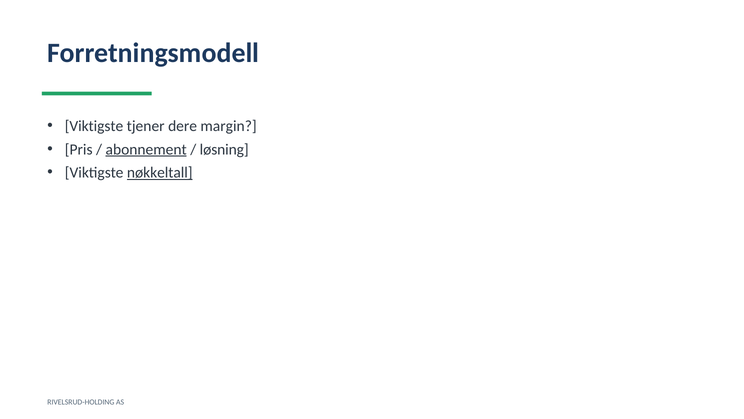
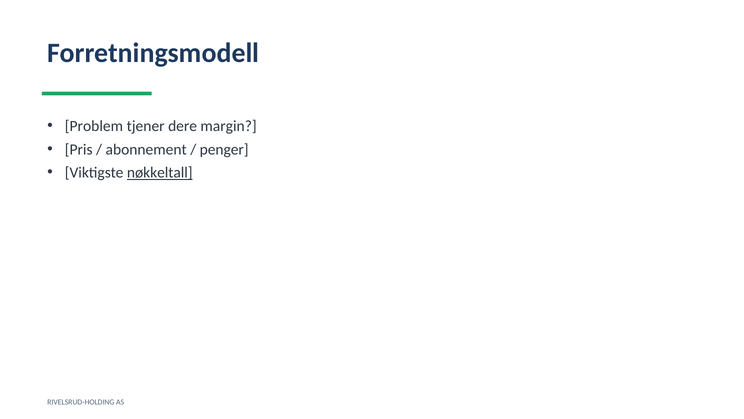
Viktigste: Viktigste -> Problem (94, 126)
abonnement underline: present -> none (146, 149)
løsning: løsning -> penger (224, 149)
